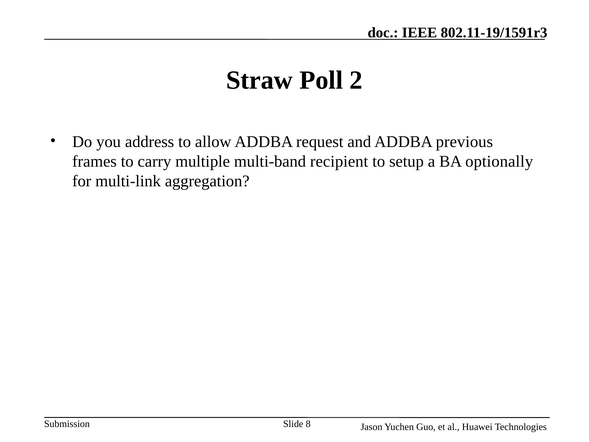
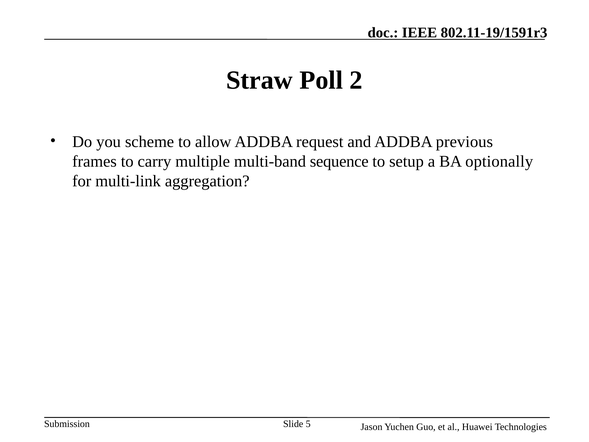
address: address -> scheme (150, 142)
recipient: recipient -> sequence (339, 161)
8: 8 -> 5 (308, 424)
